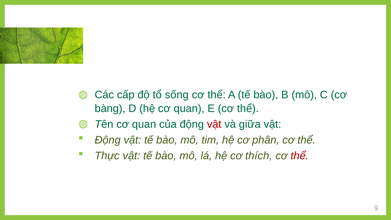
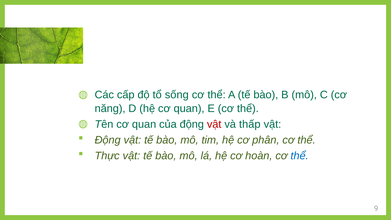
bàng: bàng -> năng (110, 108)
giữa: giữa -> thấp (250, 124)
thích: thích -> hoàn (259, 156)
thể colour: red -> blue (300, 156)
